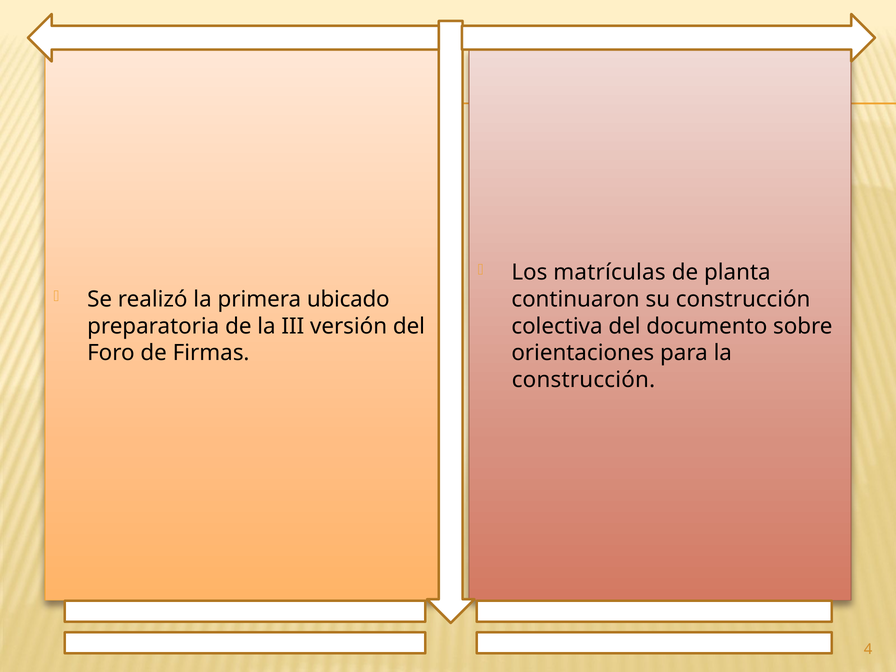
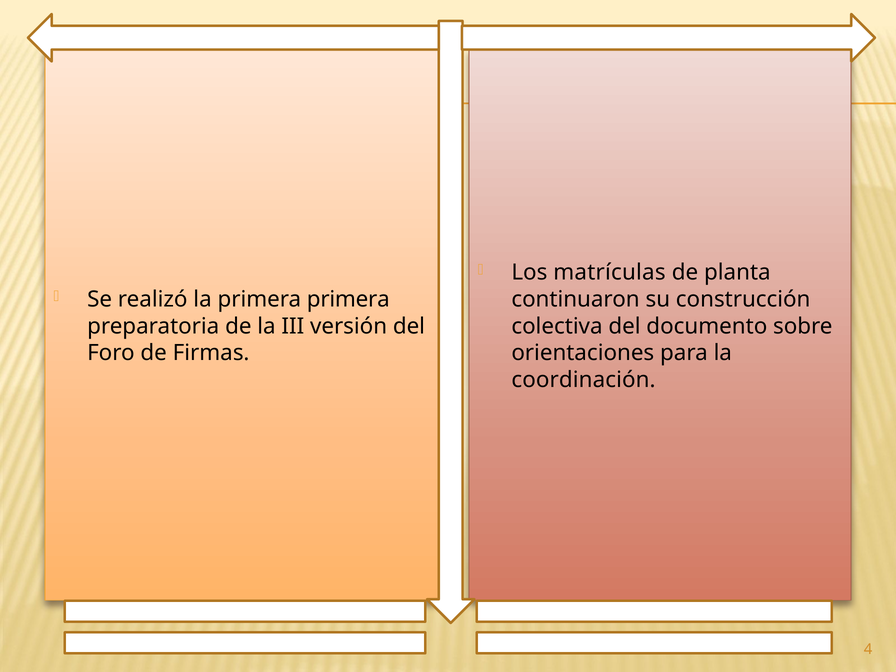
primera ubicado: ubicado -> primera (348, 299)
construcción: construcción -> coordinación (584, 380)
